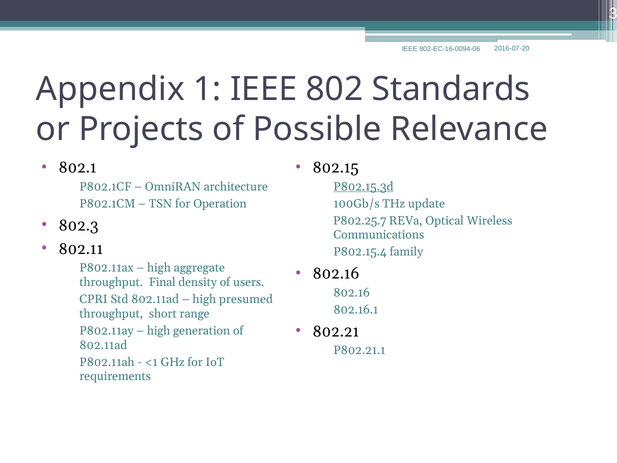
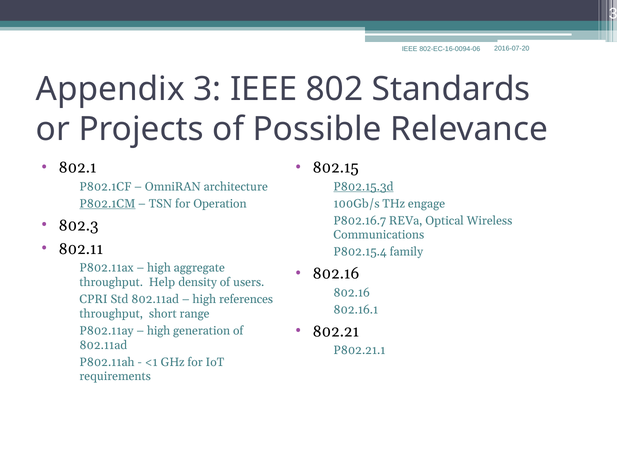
1: 1 -> 3 (207, 89)
P802.1CM underline: none -> present (107, 203)
update: update -> engage (427, 203)
P802.25.7: P802.25.7 -> P802.16.7 (360, 220)
Final: Final -> Help (162, 282)
presumed: presumed -> references (246, 299)
